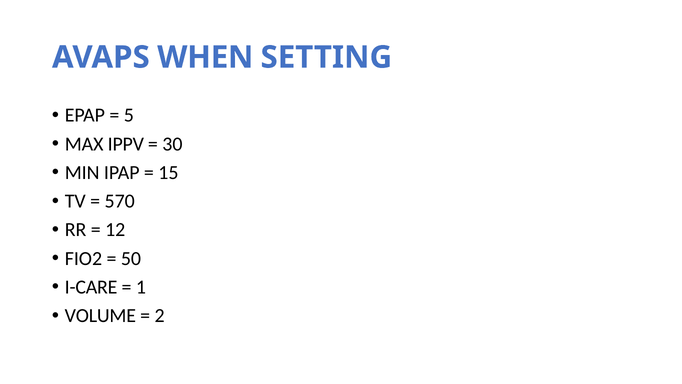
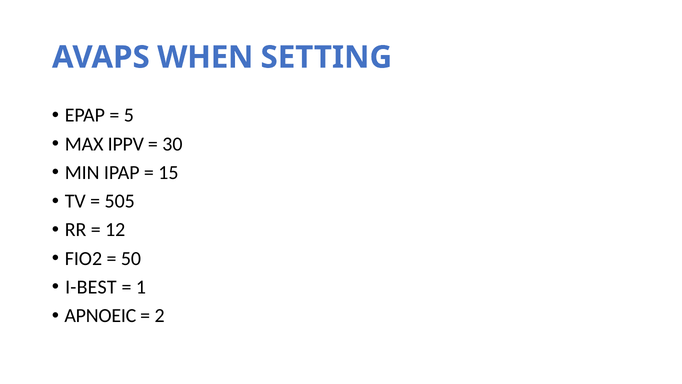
570: 570 -> 505 (120, 201)
I-CARE: I-CARE -> I-BEST (91, 287)
VOLUME: VOLUME -> APNOEIC (100, 315)
